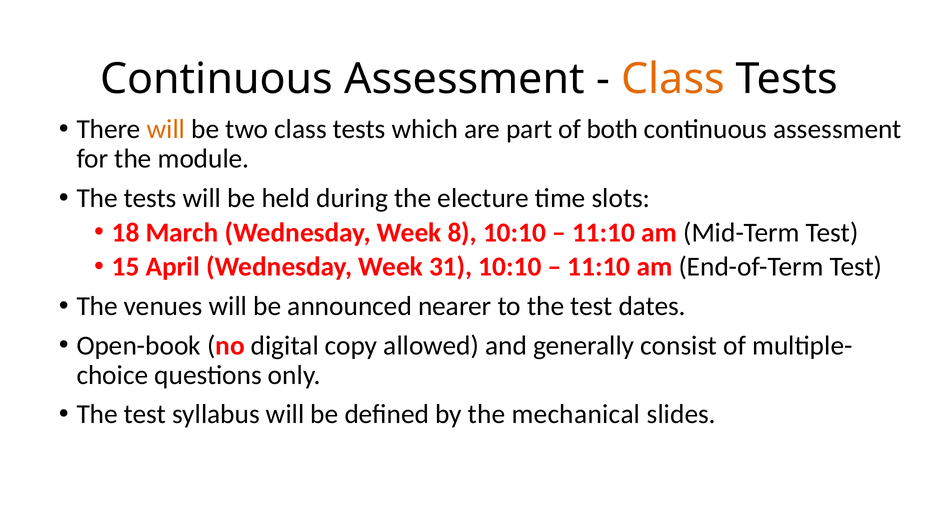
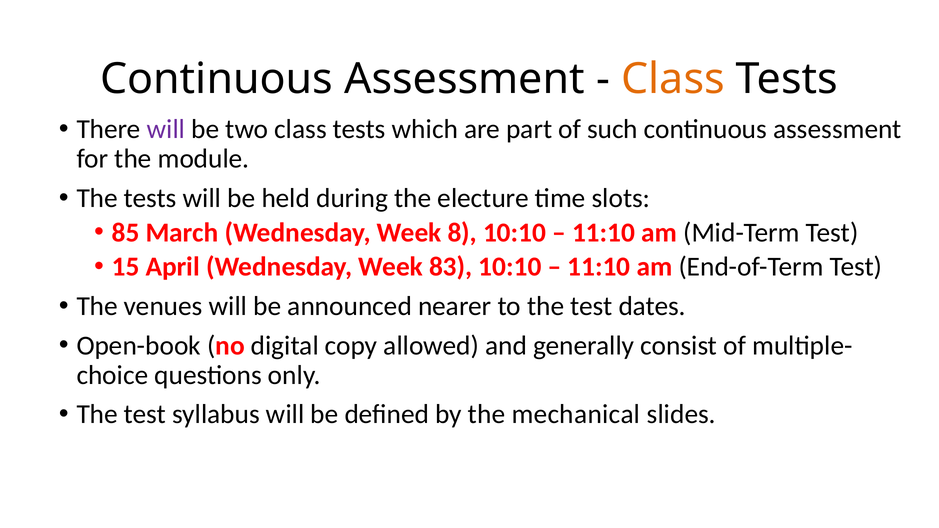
will colour: orange -> purple (166, 129)
both: both -> such (613, 129)
18: 18 -> 85 (126, 233)
31: 31 -> 83 (451, 267)
